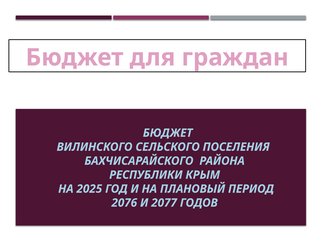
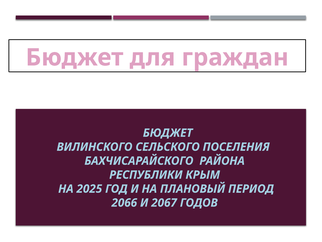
2076: 2076 -> 2066 (124, 202)
2077: 2077 -> 2067 (164, 202)
